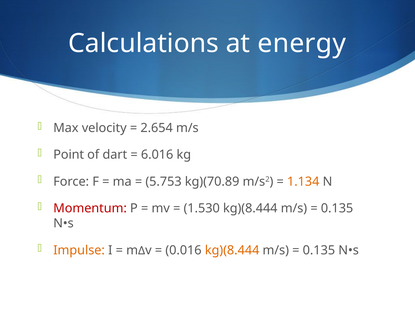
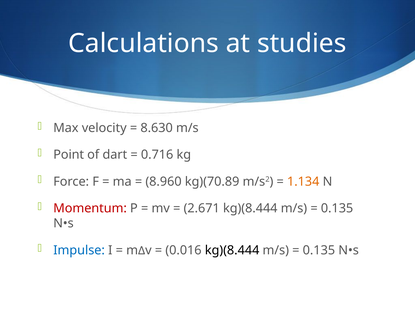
energy: energy -> studies (302, 43)
2.654: 2.654 -> 8.630 (157, 128)
6.016: 6.016 -> 0.716 (157, 155)
5.753: 5.753 -> 8.960 (164, 182)
1.530: 1.530 -> 2.671 (202, 208)
Impulse colour: orange -> blue (79, 250)
kg)(8.444 colour: orange -> black (232, 250)
